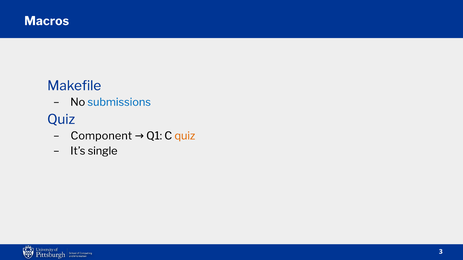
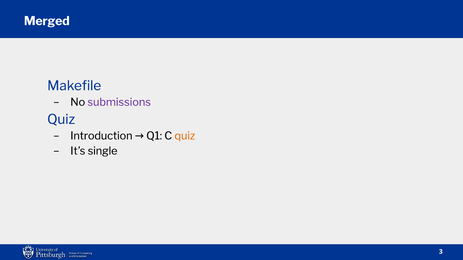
Macros: Macros -> Merged (47, 21)
submissions colour: blue -> purple (119, 102)
Component: Component -> Introduction (101, 136)
